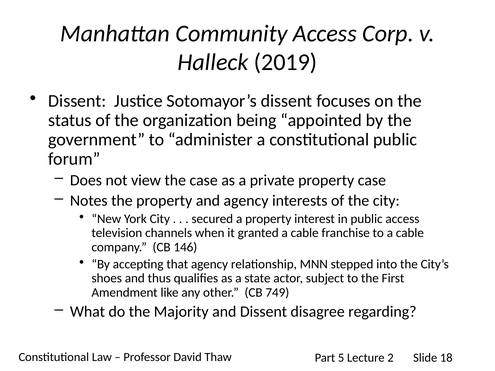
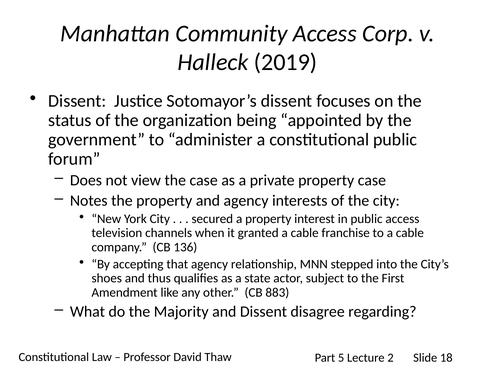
146: 146 -> 136 (185, 247)
749: 749 -> 883 (277, 293)
